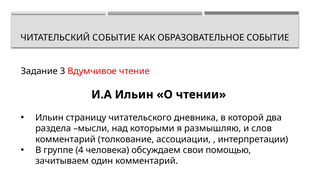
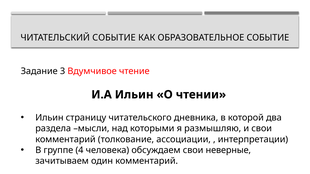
и слов: слов -> свои (262, 129)
помощью: помощью -> неверные (228, 150)
